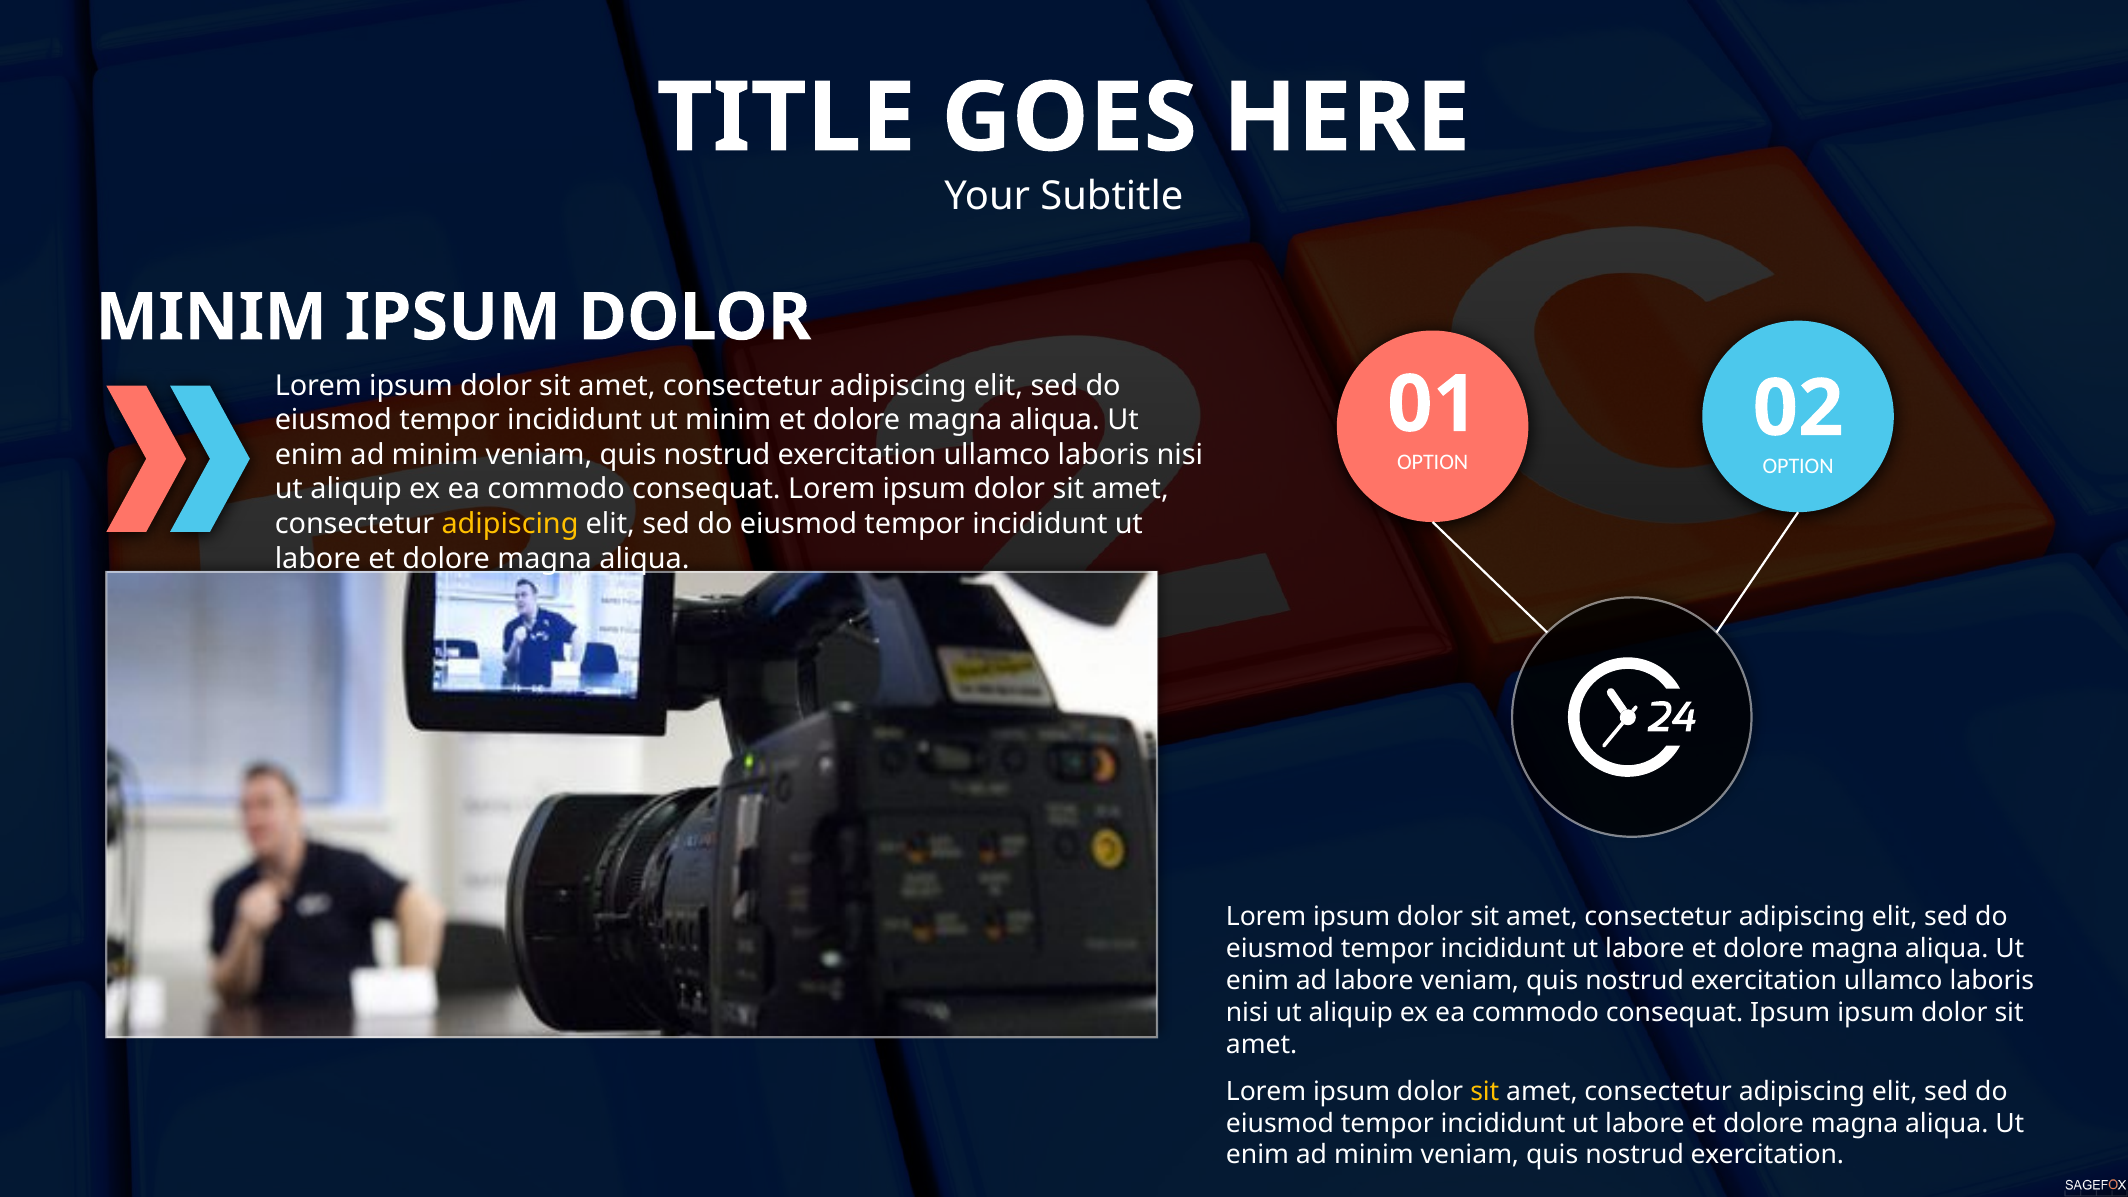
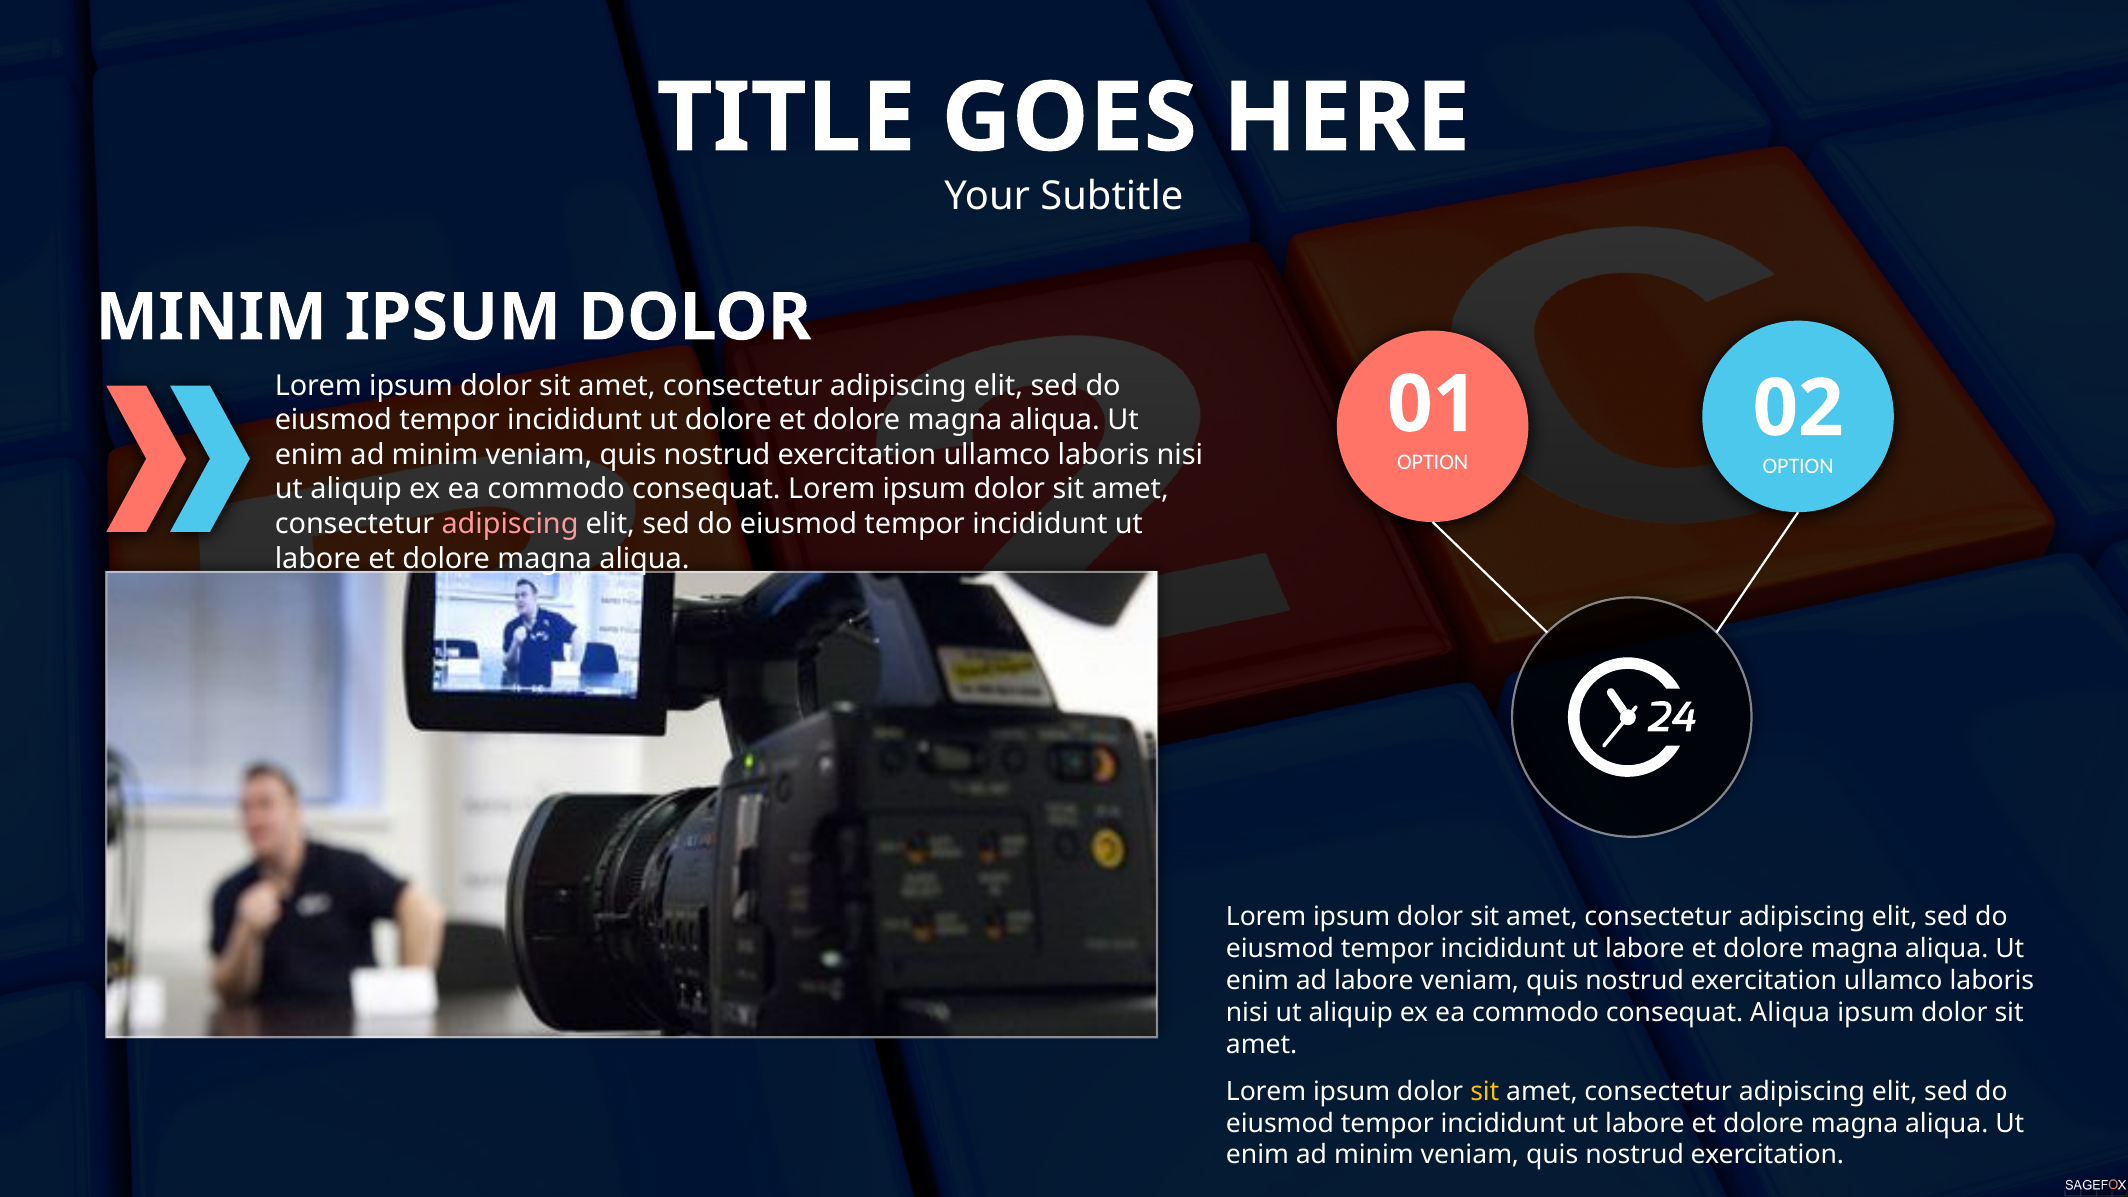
ut minim: minim -> dolore (728, 420)
adipiscing colour: yellow -> pink (510, 524)
consequat Ipsum: Ipsum -> Aliqua (1790, 1013)
